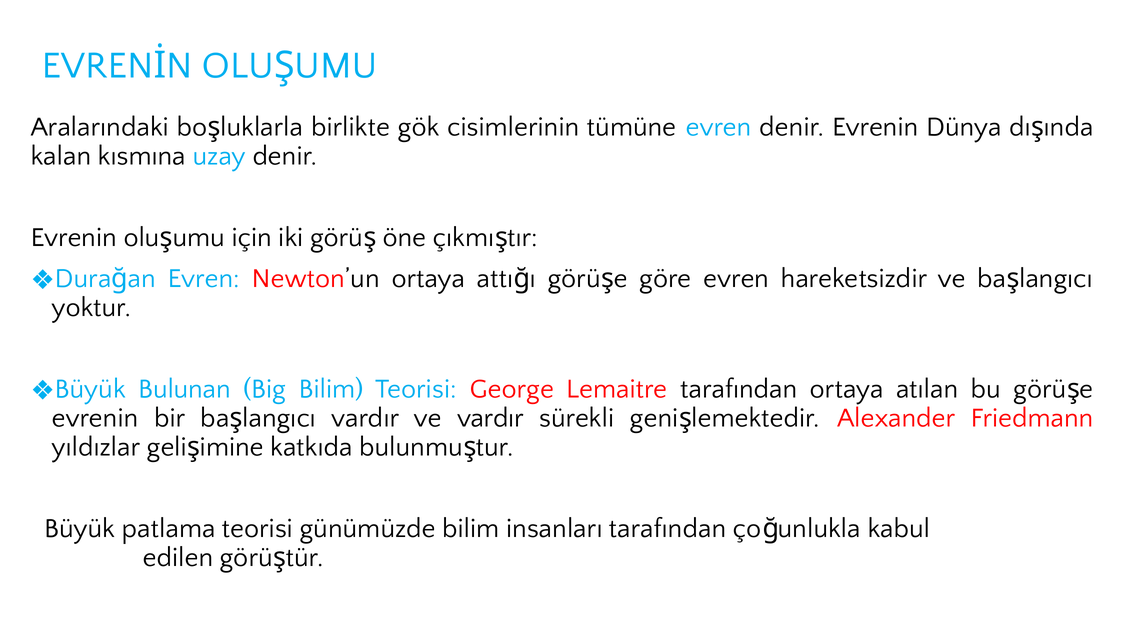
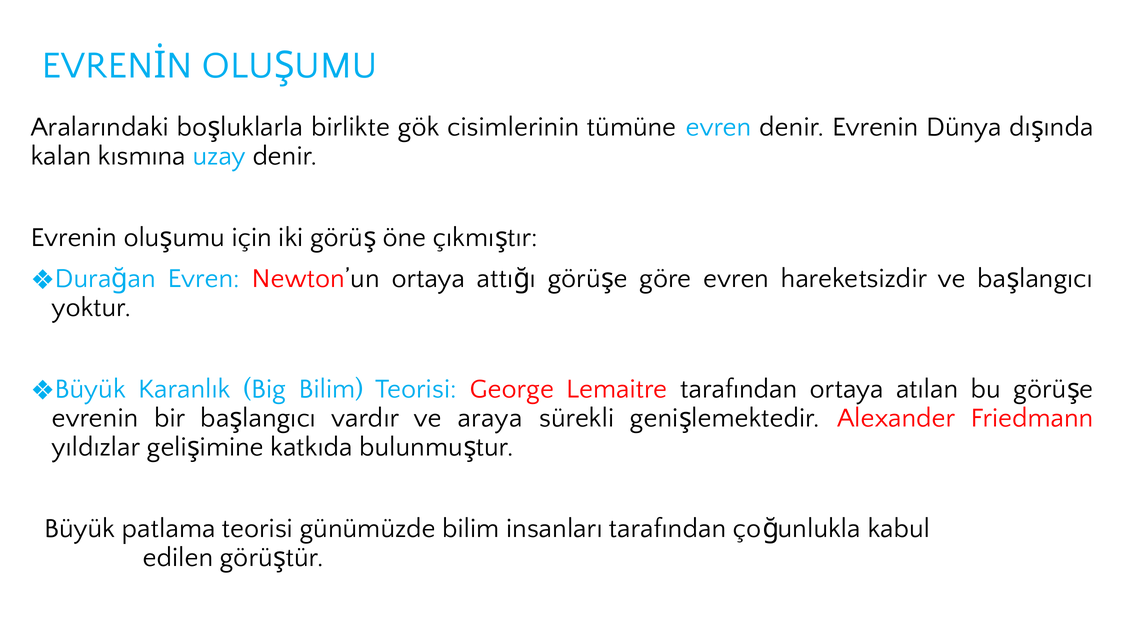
Bulunan: Bulunan -> Karanlık (184, 389)
ve vardır: vardır -> araya (490, 418)
